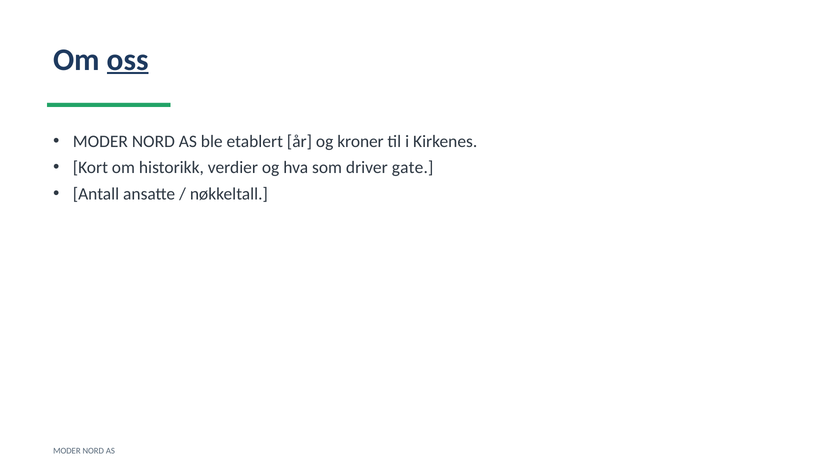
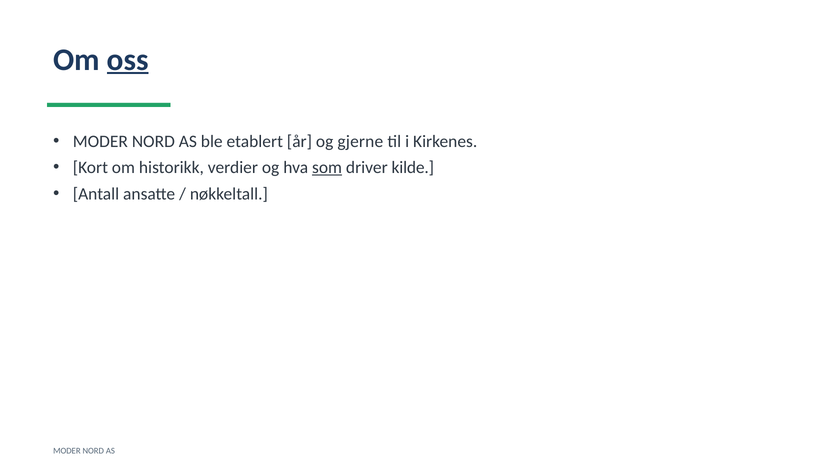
kroner: kroner -> gjerne (360, 142)
som underline: none -> present (327, 168)
gate: gate -> kilde (413, 168)
